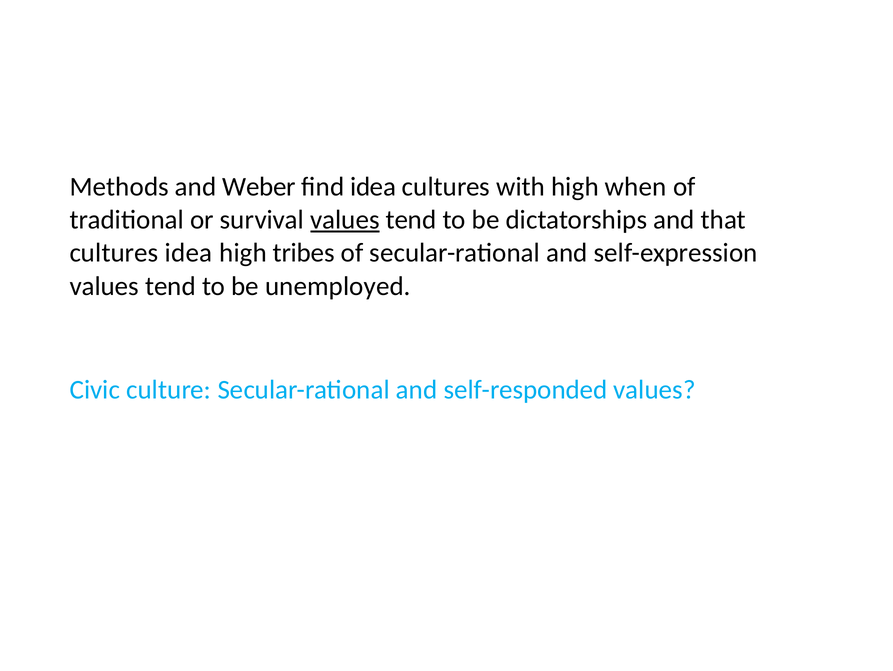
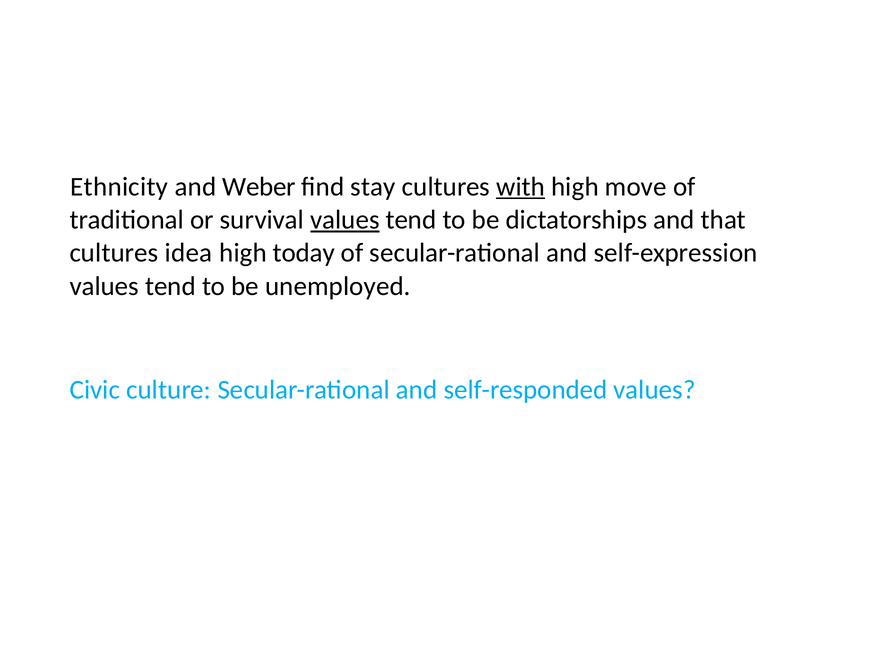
Methods: Methods -> Ethnicity (119, 186)
find idea: idea -> stay (373, 186)
with underline: none -> present (521, 186)
when: when -> move (636, 186)
tribes: tribes -> today (304, 253)
